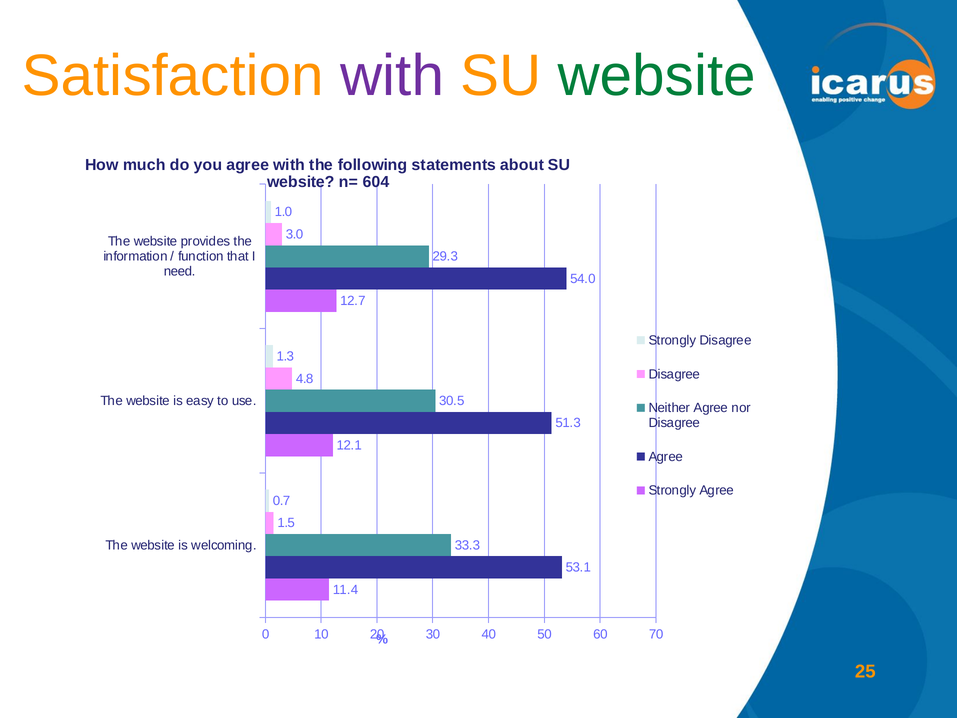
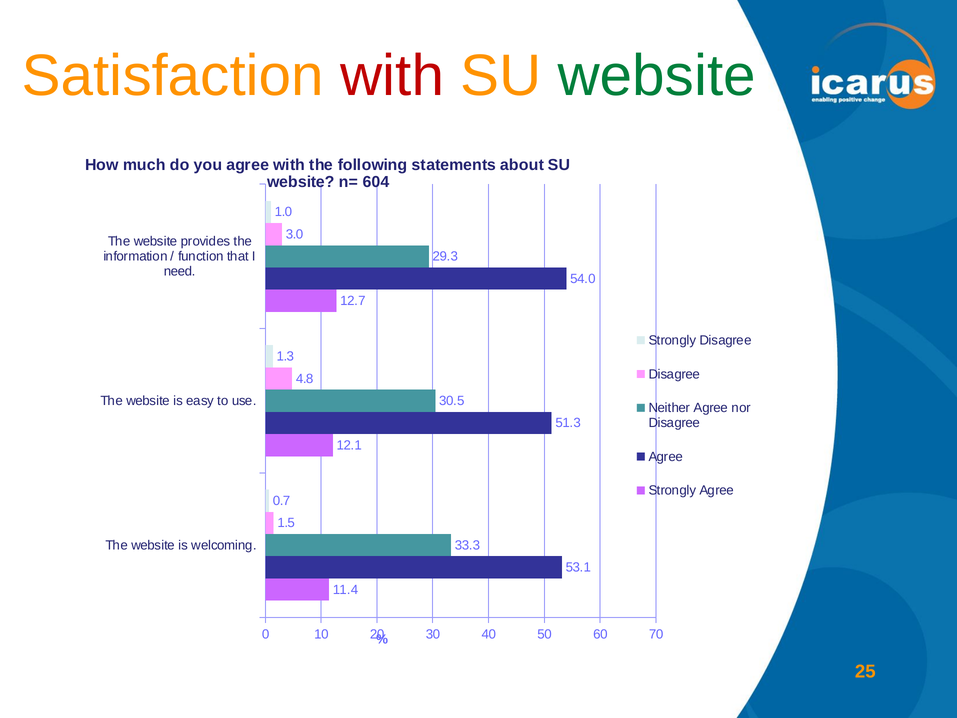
with colour: purple -> red (392, 76)
